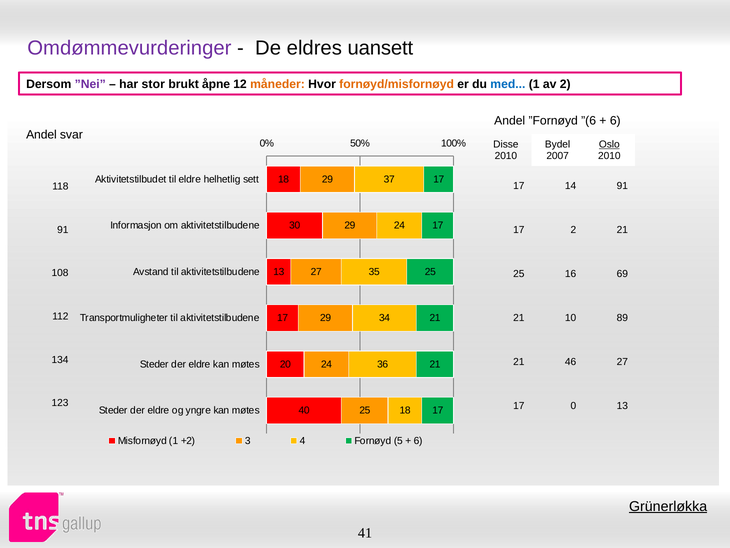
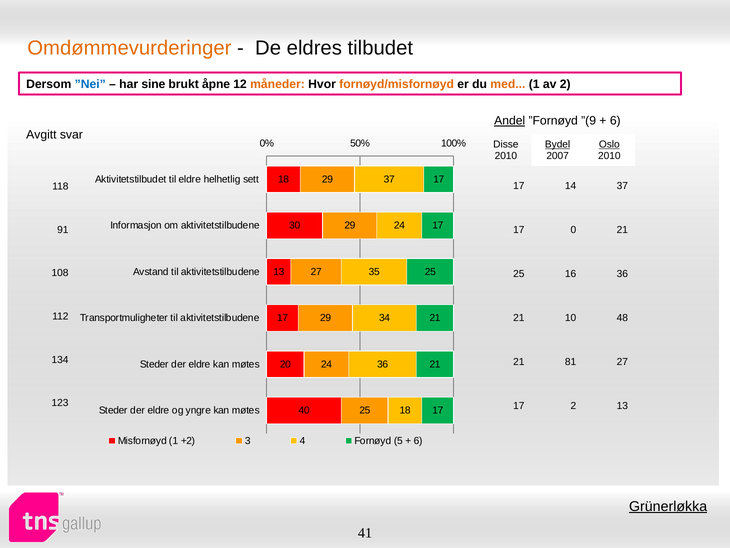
Omdømmevurderinger colour: purple -> orange (129, 48)
uansett: uansett -> tilbudet (380, 48)
”Nei colour: purple -> blue (90, 84)
stor: stor -> sine (153, 84)
med colour: blue -> orange (508, 84)
Andel underline: none -> present (510, 121)
”(6: ”(6 -> ”(9 (589, 121)
Andel: Andel -> Avgitt (41, 135)
Bydel underline: none -> present (558, 144)
14 91: 91 -> 37 (622, 186)
17 2: 2 -> 0 (573, 230)
16 69: 69 -> 36 (622, 274)
89: 89 -> 48 (622, 318)
46: 46 -> 81 (571, 362)
17 0: 0 -> 2 (573, 406)
